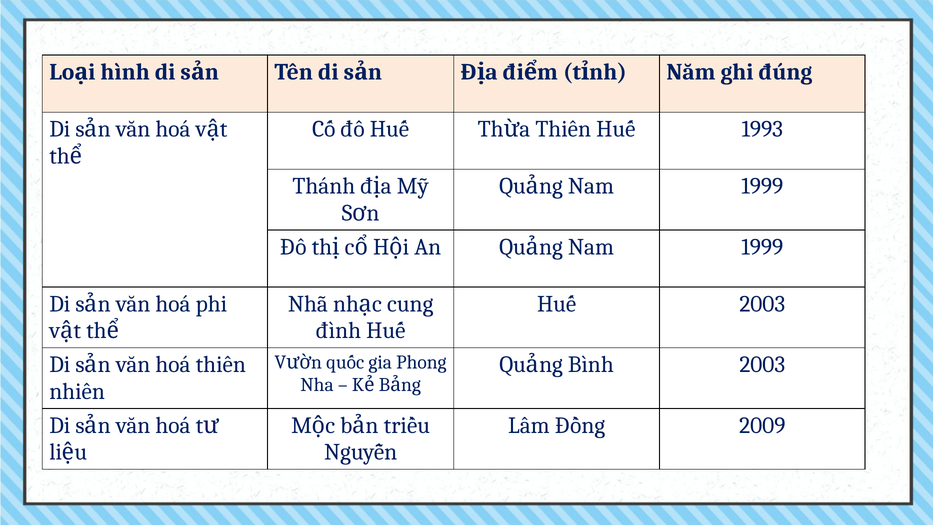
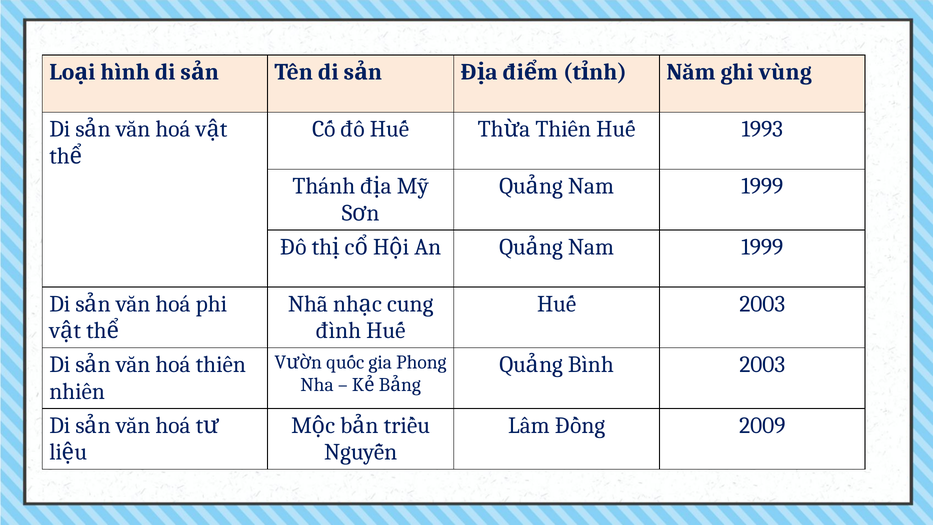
đúng: đúng -> vùng (785, 72)
